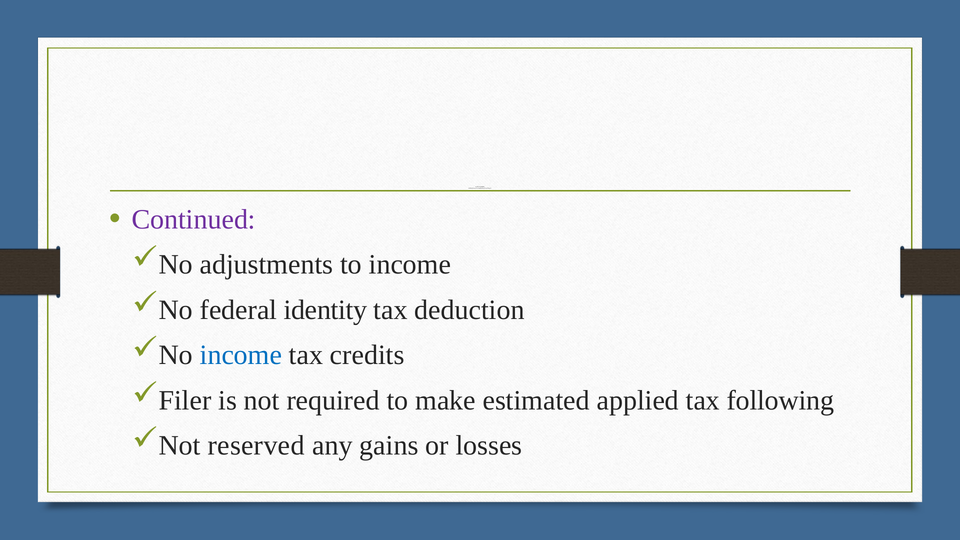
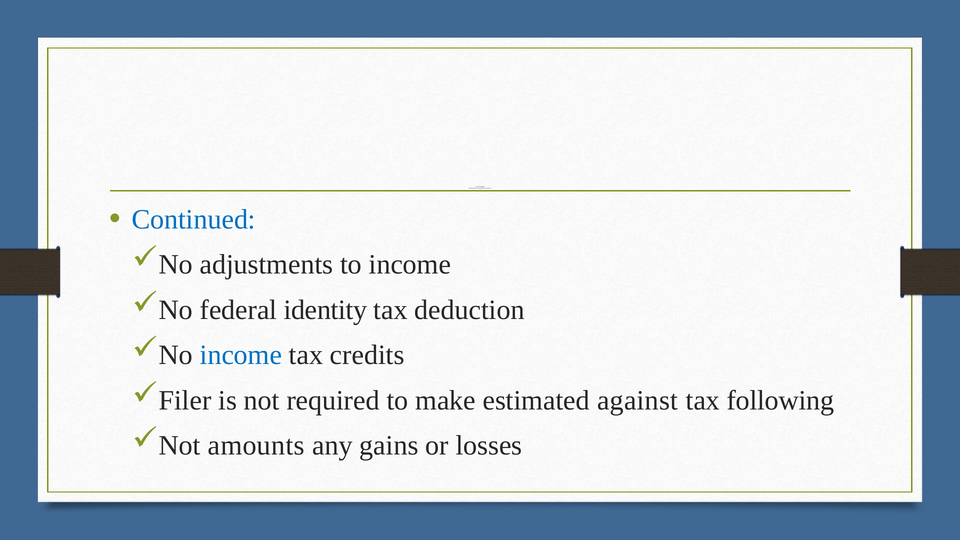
Continued colour: purple -> blue (194, 219)
applied: applied -> against (638, 400)
reserved: reserved -> amounts (256, 446)
